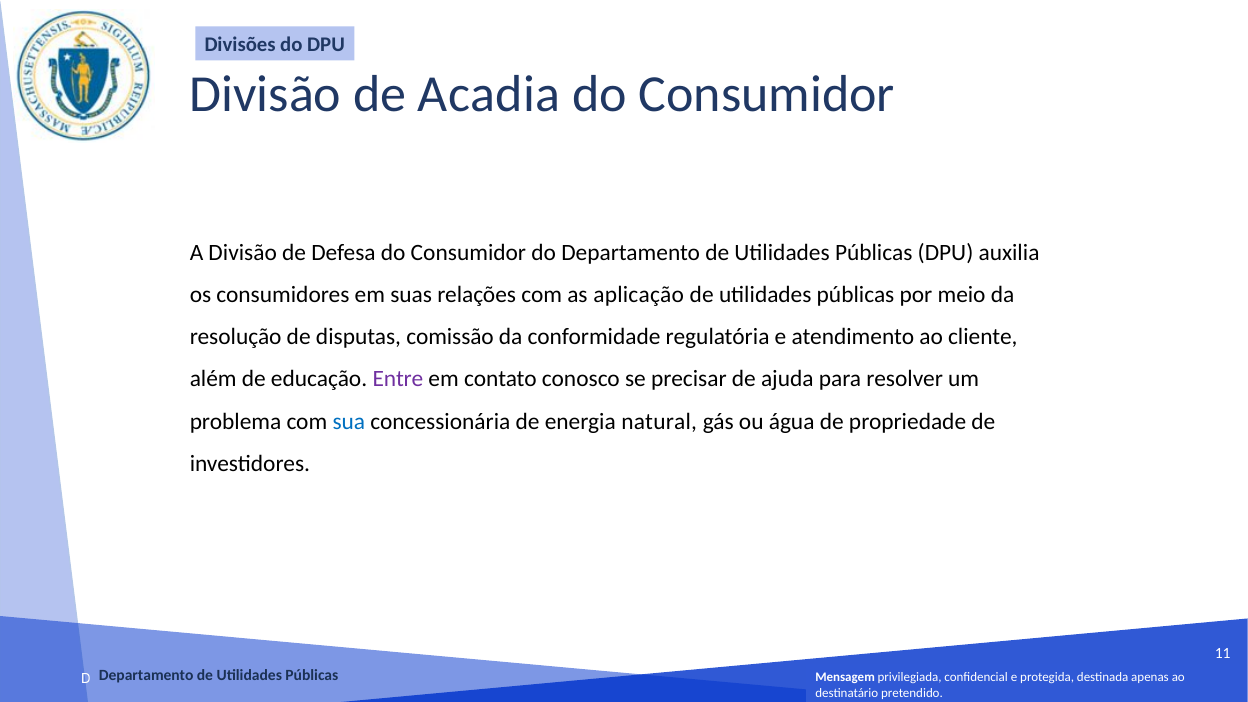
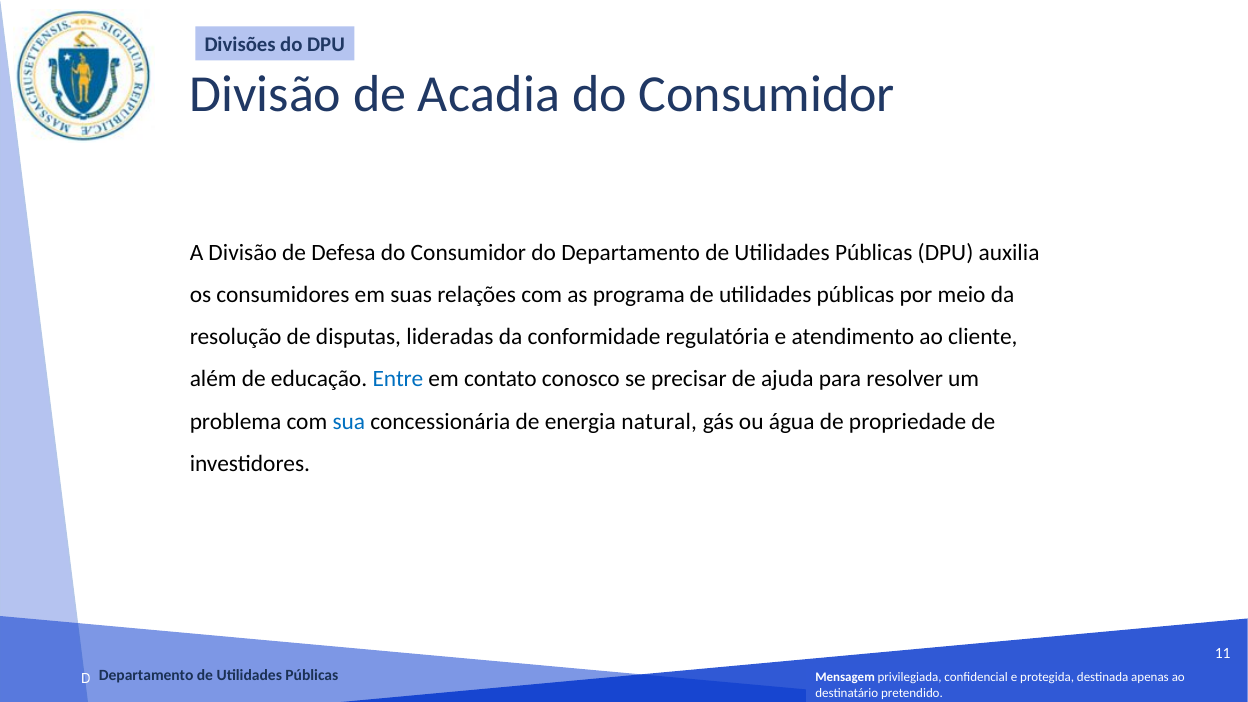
aplicação: aplicação -> programa (639, 295)
comissão: comissão -> lideradas (450, 337)
Entre colour: purple -> blue (398, 379)
